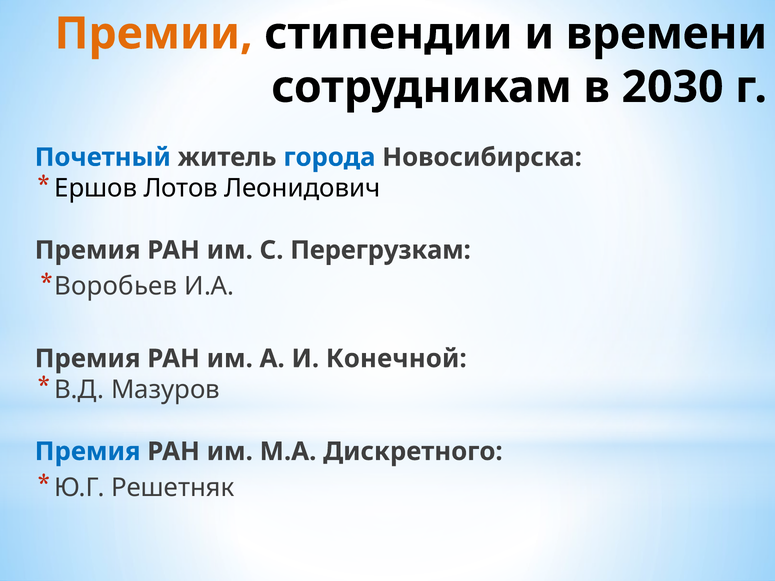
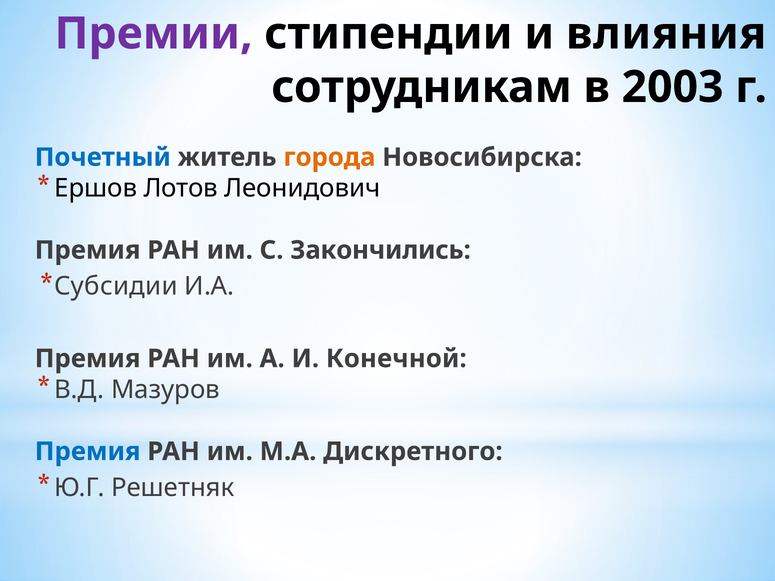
Премии colour: orange -> purple (154, 34)
времени: времени -> влияния (666, 34)
2030: 2030 -> 2003 (673, 87)
города colour: blue -> orange (329, 157)
Перегрузкам: Перегрузкам -> Закончились (381, 250)
Воробьев: Воробьев -> Субсидии (116, 286)
